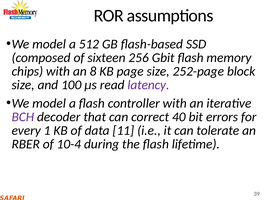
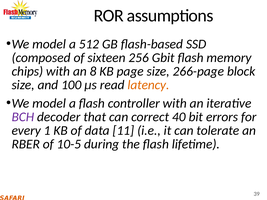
252-page: 252-page -> 266-page (198, 71)
latency colour: purple -> orange (148, 85)
10-4: 10-4 -> 10-5 (69, 144)
